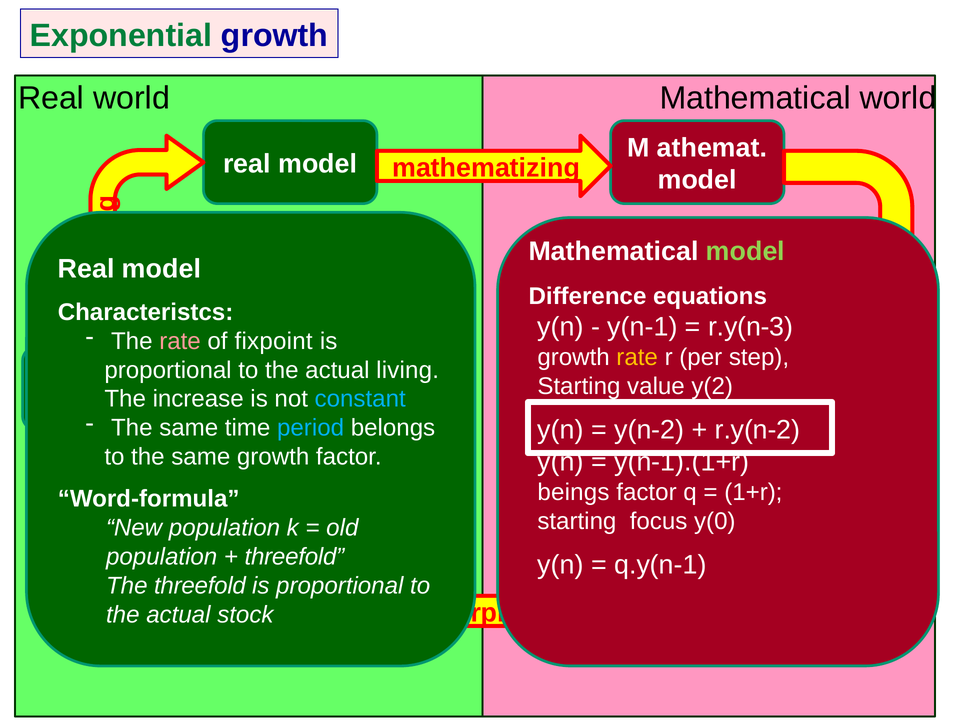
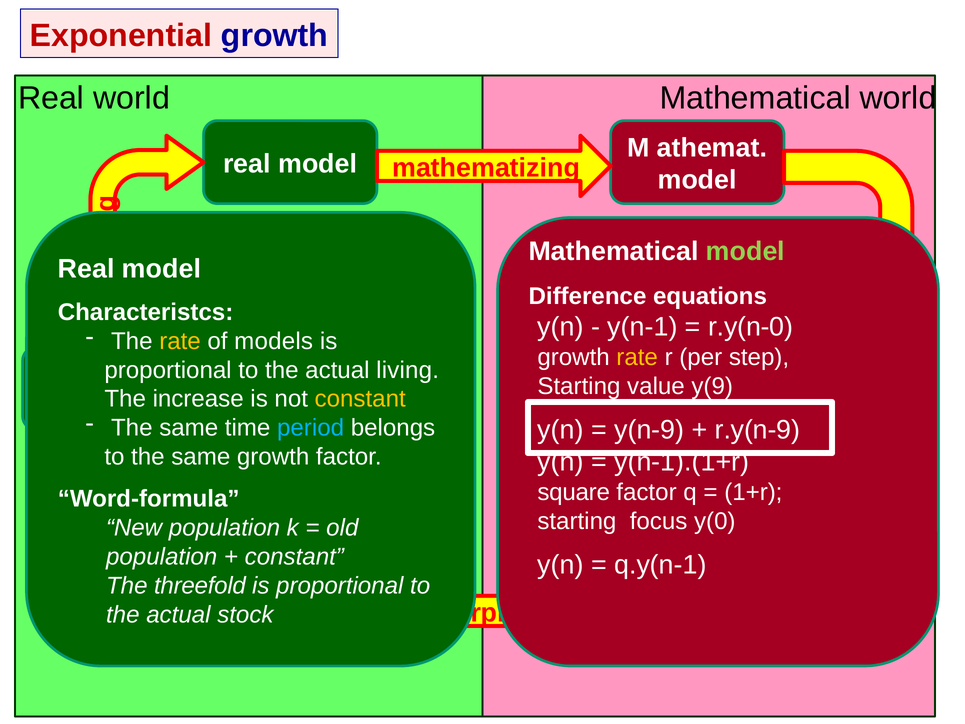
Exponential colour: green -> red (121, 36)
r.y(n-3: r.y(n-3 -> r.y(n-0 (751, 327)
rate colour: pink -> yellow (180, 341)
fixpoint: fixpoint -> models (274, 341)
y(2: y(2 -> y(9 (712, 386)
constant colour: light blue -> yellow (360, 399)
y(n-2: y(n-2 -> y(n-9 (649, 430)
r.y(n-2: r.y(n-2 -> r.y(n-9 (757, 430)
beings: beings -> square (574, 492)
threefold: threefold -> constant (294, 556)
